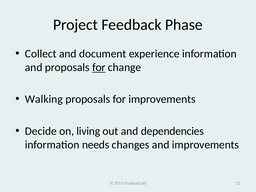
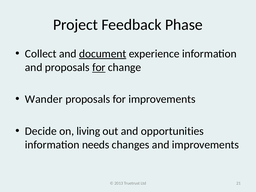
document underline: none -> present (103, 54)
Walking: Walking -> Wander (44, 99)
dependencies: dependencies -> opportunities (172, 131)
